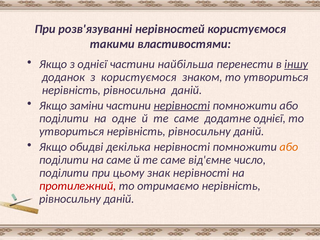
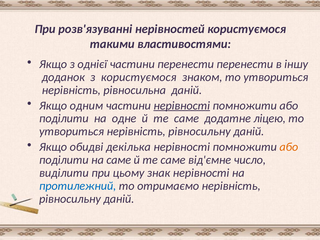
частини найбільша: найбільша -> перенести (186, 64)
іншу underline: present -> none (296, 64)
заміни: заміни -> одним (86, 106)
додатне однієї: однієї -> ліцею (270, 119)
поділити: поділити -> виділити (64, 173)
протилежний colour: red -> blue (78, 186)
